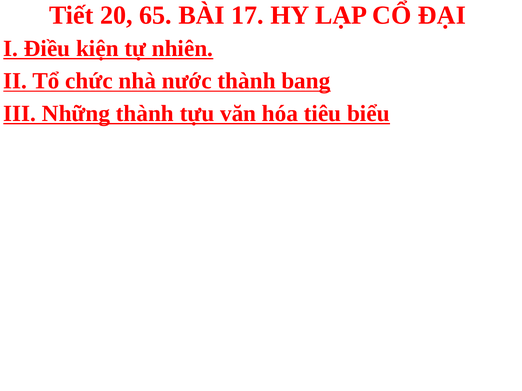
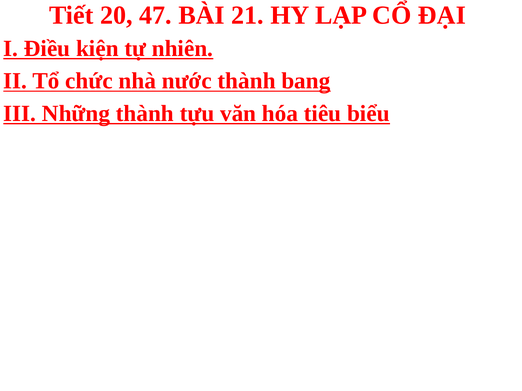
65: 65 -> 47 (156, 15)
17: 17 -> 21 (248, 15)
